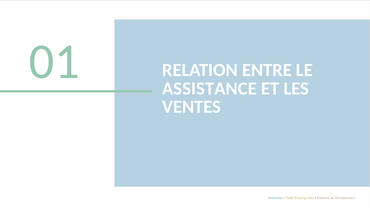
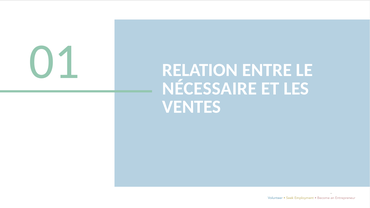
ASSISTANCE: ASSISTANCE -> NÉCESSAIRE (209, 88)
